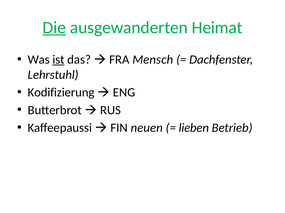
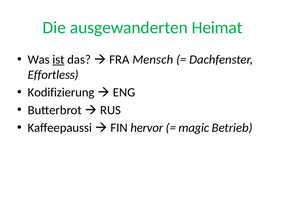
Die underline: present -> none (54, 28)
Lehrstuhl: Lehrstuhl -> Effortless (53, 75)
neuen: neuen -> hervor (147, 128)
lieben: lieben -> magic (194, 128)
